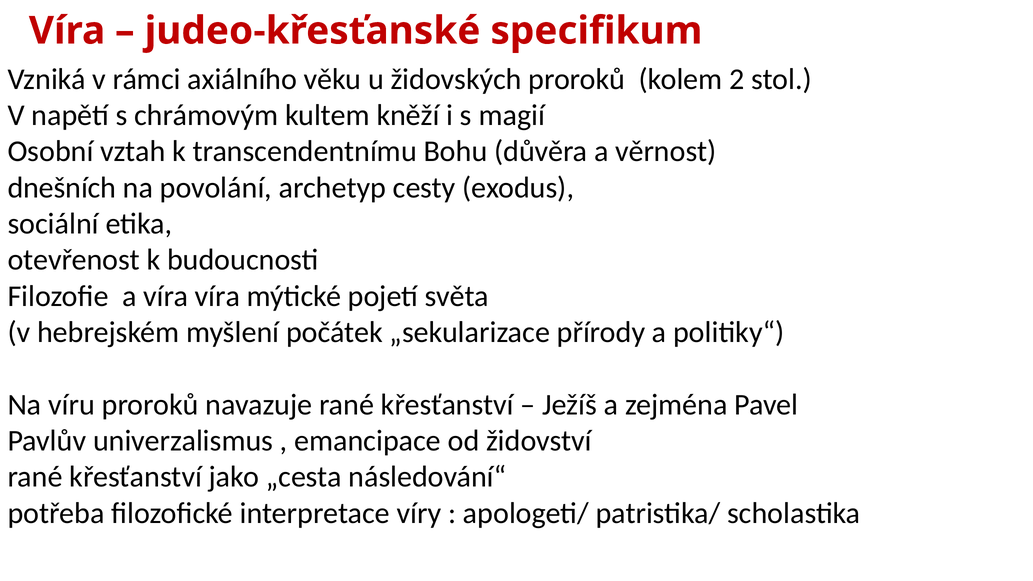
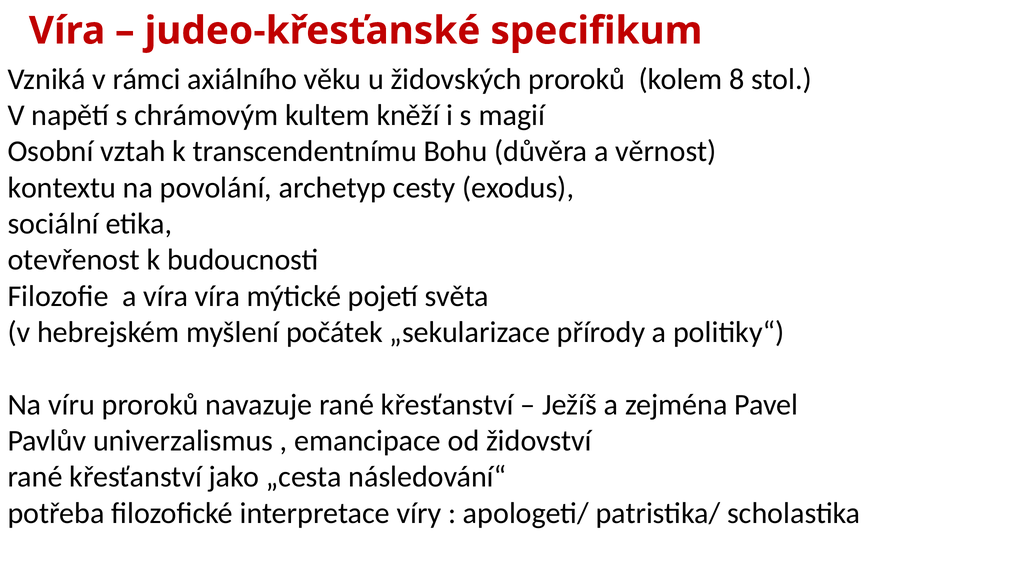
2: 2 -> 8 (737, 79)
dnešních: dnešních -> kontextu (62, 188)
